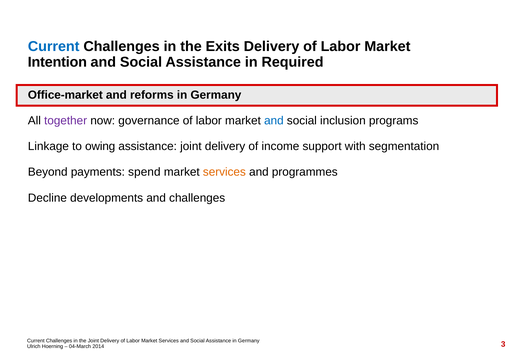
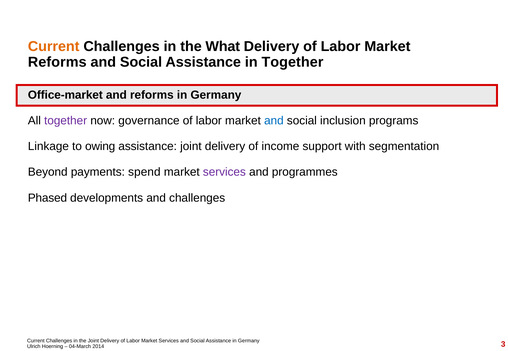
Current colour: blue -> orange (54, 47)
Exits: Exits -> What (223, 47)
Intention: Intention -> Reforms (57, 62)
in Required: Required -> Together (292, 62)
services colour: orange -> purple (224, 172)
Decline: Decline -> Phased (47, 198)
